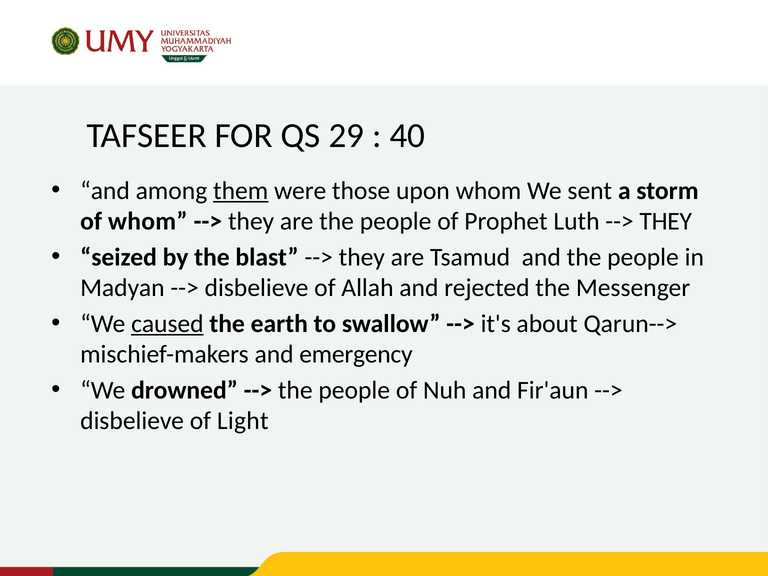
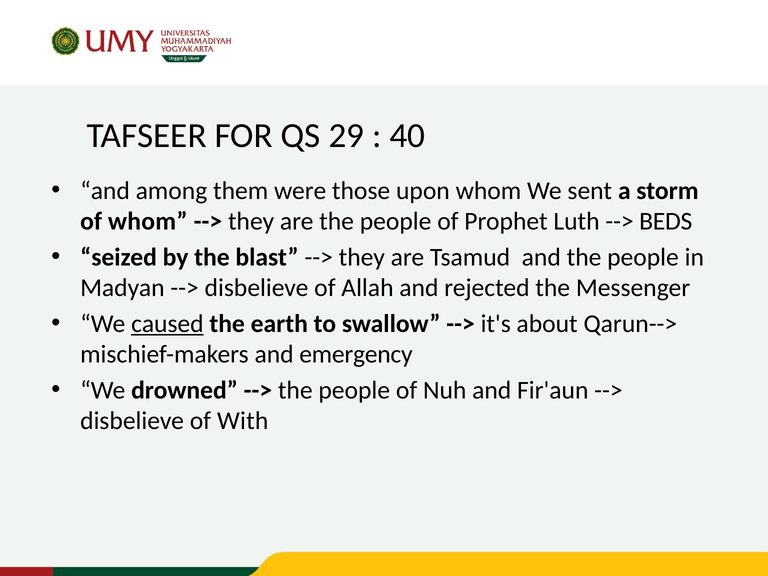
them underline: present -> none (241, 191)
THEY: THEY -> BEDS (666, 221)
Light: Light -> With (243, 421)
